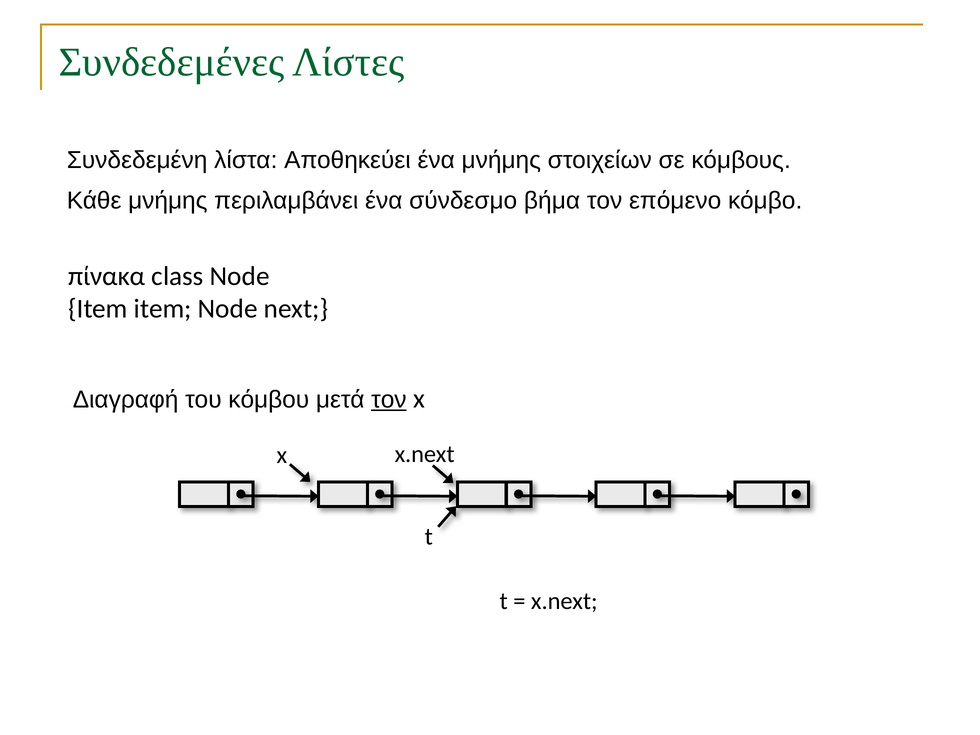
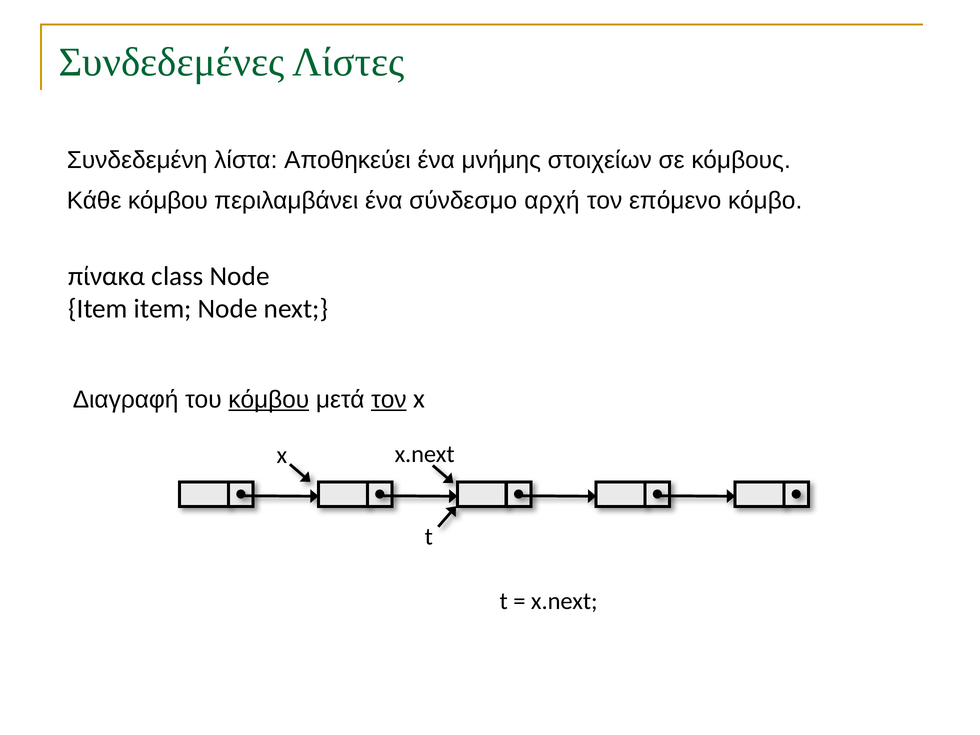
Κάθε μνήμης: μνήμης -> κόμβου (168, 201)
βήμα: βήμα -> αρχή (552, 201)
κόμβου underline: none -> present (269, 400)
